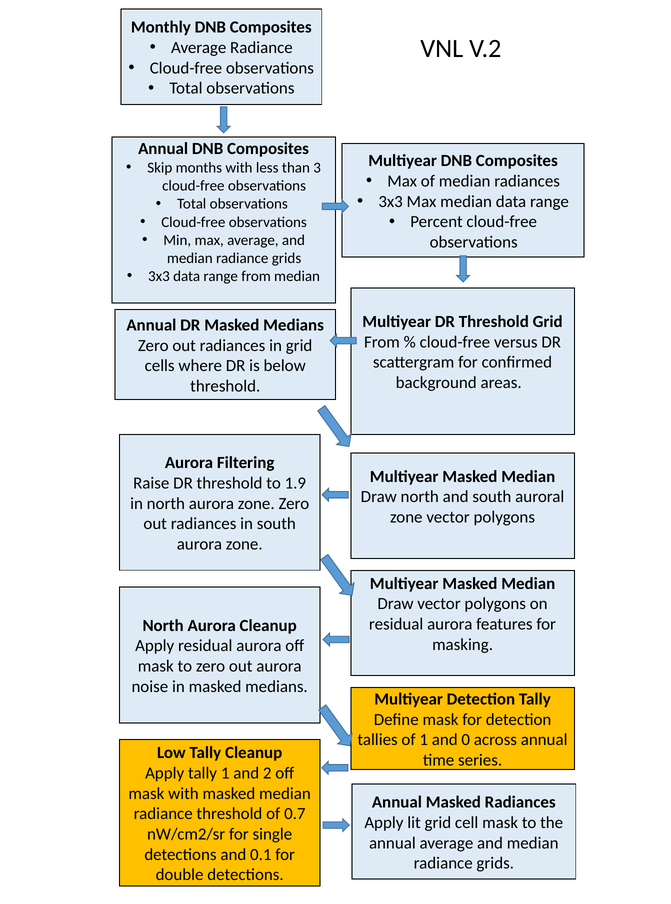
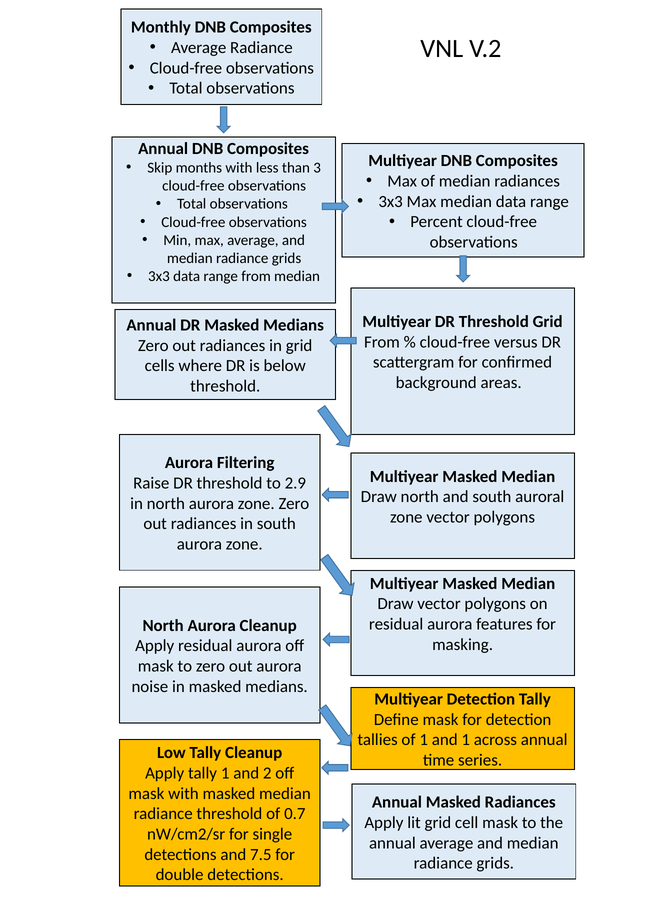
1.9: 1.9 -> 2.9 (295, 483)
and 0: 0 -> 1 (466, 740)
0.1: 0.1 -> 7.5 (261, 854)
